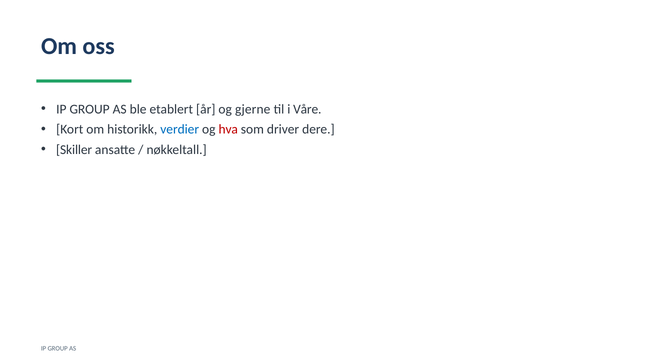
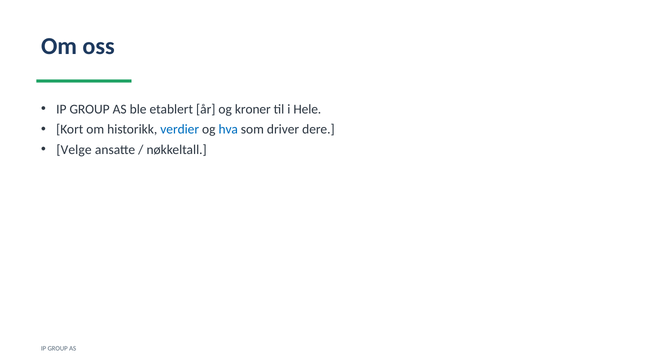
gjerne: gjerne -> kroner (253, 109)
Våre: Våre -> Hele (307, 109)
hva colour: red -> blue (228, 129)
Skiller: Skiller -> Velge (74, 150)
